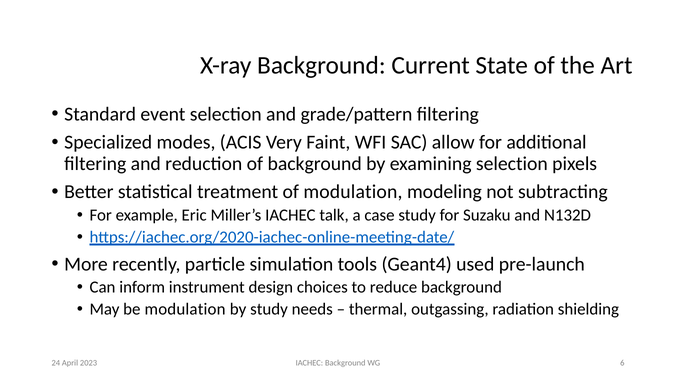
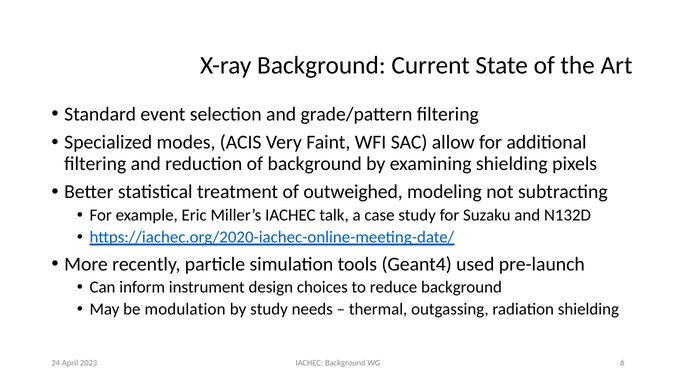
examining selection: selection -> shielding (512, 164)
of modulation: modulation -> outweighed (353, 192)
